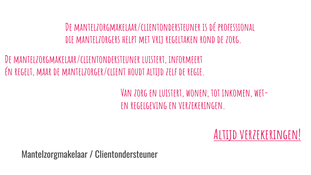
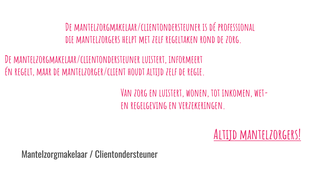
met vrij: vrij -> zelf (158, 40)
Altijd verzekeringen: verzekeringen -> mantelzorgers (270, 135)
